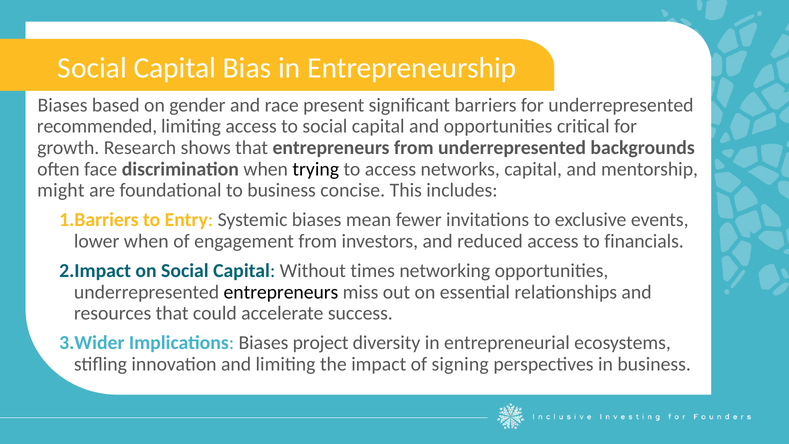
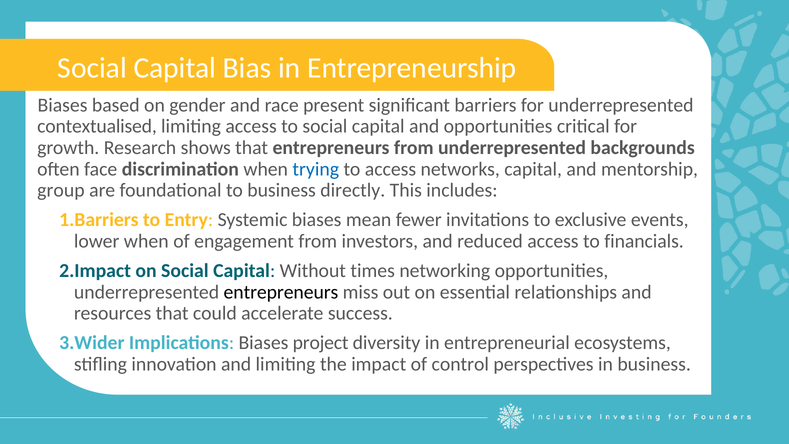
recommended: recommended -> contextualised (97, 126)
trying colour: black -> blue (316, 169)
might: might -> group (61, 190)
concise: concise -> directly (353, 190)
signing: signing -> control (460, 364)
